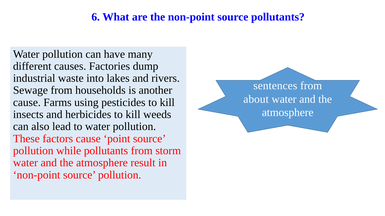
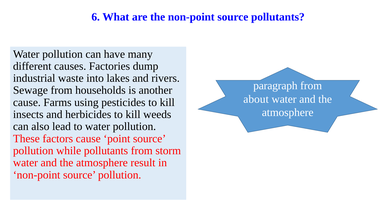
sentences: sentences -> paragraph (275, 86)
